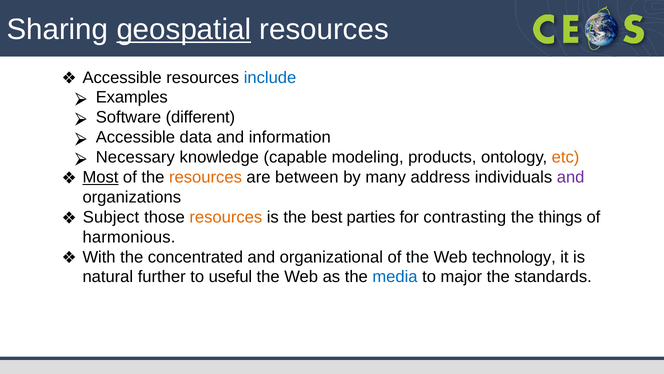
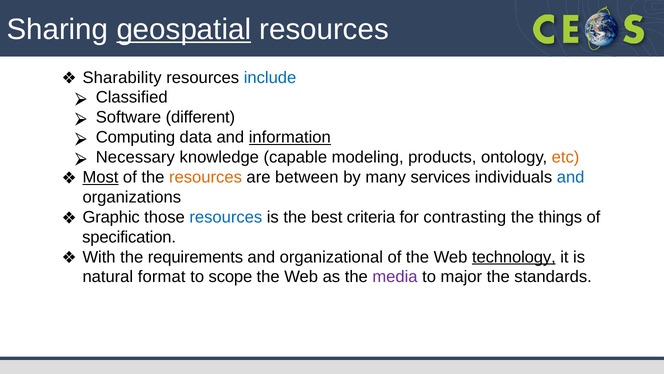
Accessible: Accessible -> Sharability (122, 77)
Examples: Examples -> Classified (132, 97)
Accessible: Accessible -> Computing (135, 137)
information underline: none -> present (290, 137)
address: address -> services (440, 177)
and colour: purple -> blue (571, 177)
Subject: Subject -> Graphic (111, 217)
resources colour: orange -> blue (226, 217)
parties: parties -> criteria (371, 217)
harmonious: harmonious -> specification (129, 237)
concentrated: concentrated -> requirements (195, 257)
technology underline: none -> present (514, 257)
further: further -> format (162, 277)
useful: useful -> scope (230, 277)
media colour: blue -> purple (395, 277)
